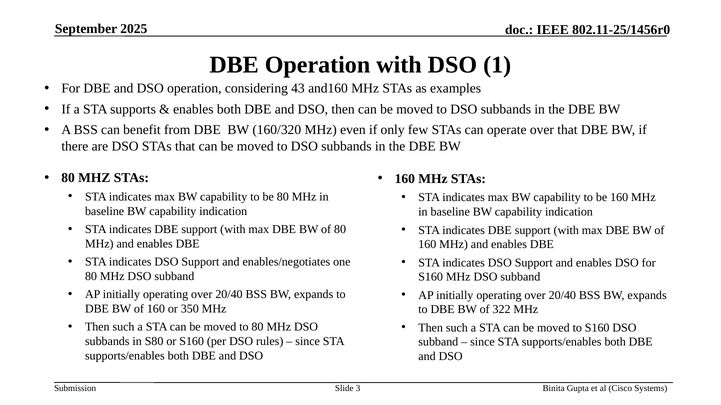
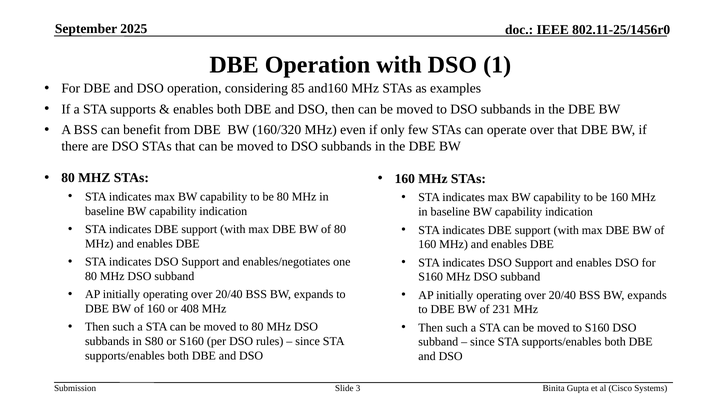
43: 43 -> 85 (298, 89)
350: 350 -> 408 (190, 309)
322: 322 -> 231 (502, 310)
